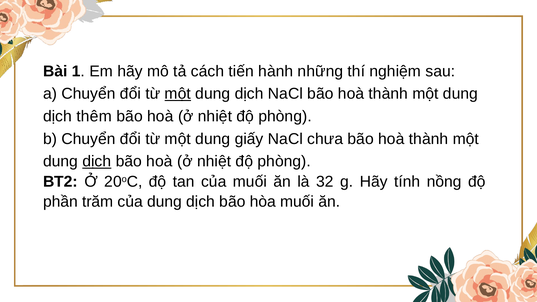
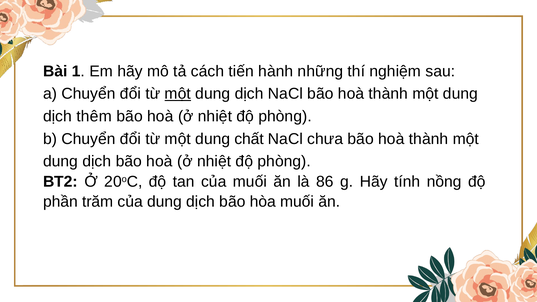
giấy: giấy -> chất (249, 139)
dịch underline: present -> none (97, 162)
32: 32 -> 86 (325, 182)
